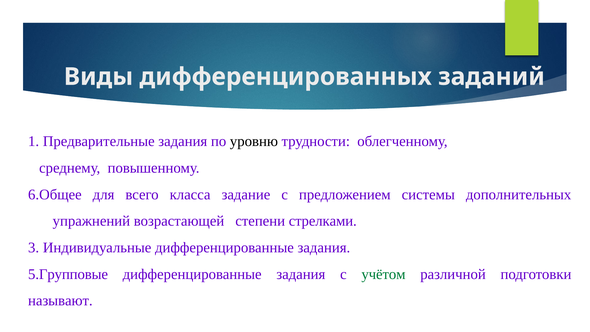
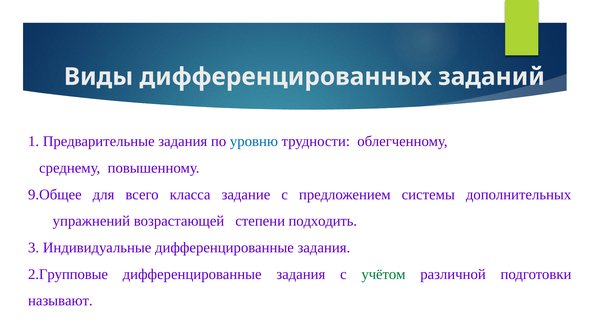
уровню colour: black -> blue (254, 141)
6.Общее: 6.Общее -> 9.Общее (55, 194)
стрелками: стрелками -> подходить (323, 221)
5.Групповые: 5.Групповые -> 2.Групповые (68, 274)
